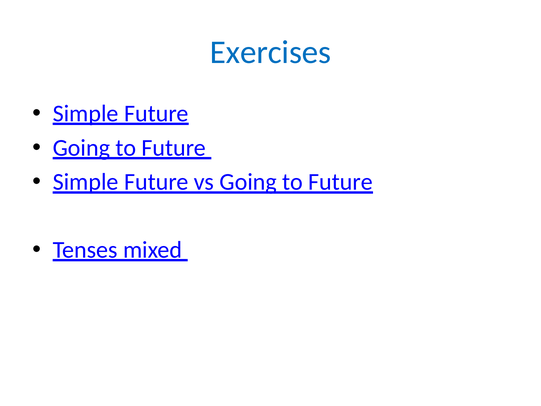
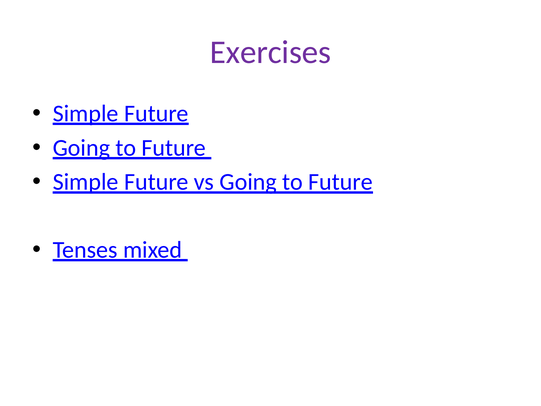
Exercises colour: blue -> purple (271, 52)
